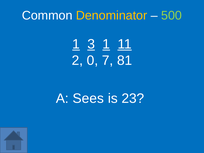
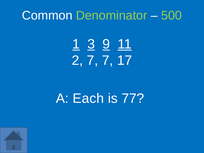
Denominator colour: yellow -> light green (112, 15)
3 1: 1 -> 9 (106, 44)
2 0: 0 -> 7 (92, 60)
81: 81 -> 17 (125, 60)
Sees: Sees -> Each (88, 99)
23: 23 -> 77 (133, 99)
